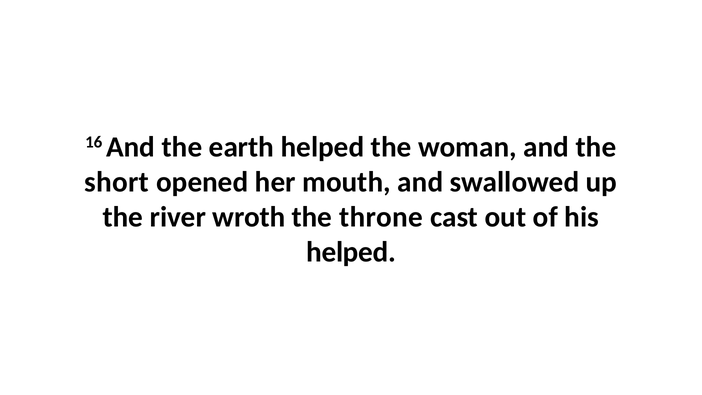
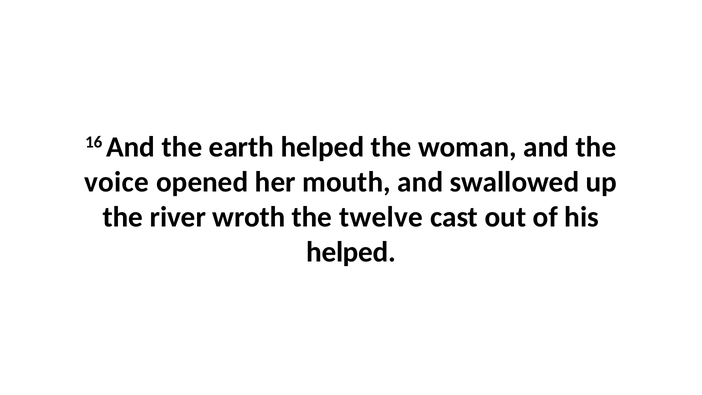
short: short -> voice (117, 182)
throne: throne -> twelve (381, 217)
